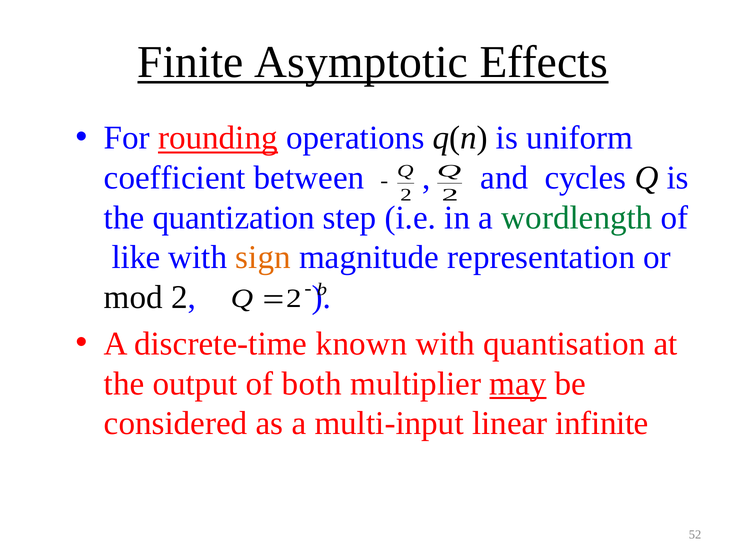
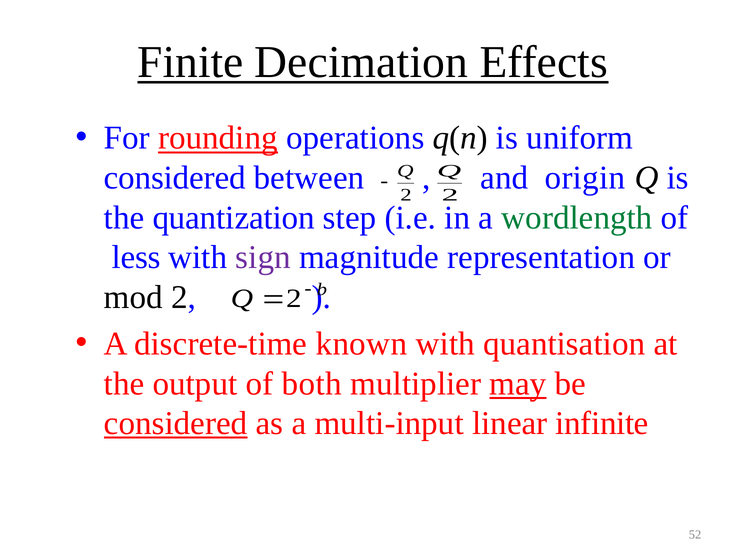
Asymptotic: Asymptotic -> Decimation (361, 62)
coefficient: coefficient -> considered (175, 178)
cycles: cycles -> origin (585, 178)
like: like -> less (136, 257)
sign colour: orange -> purple (263, 257)
considered underline: none -> present (176, 423)
